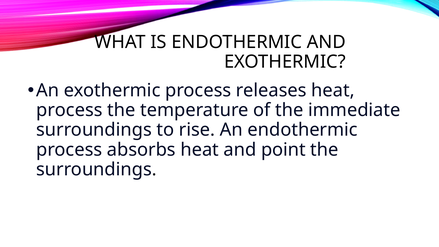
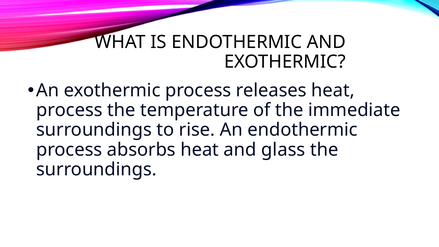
point: point -> glass (283, 150)
